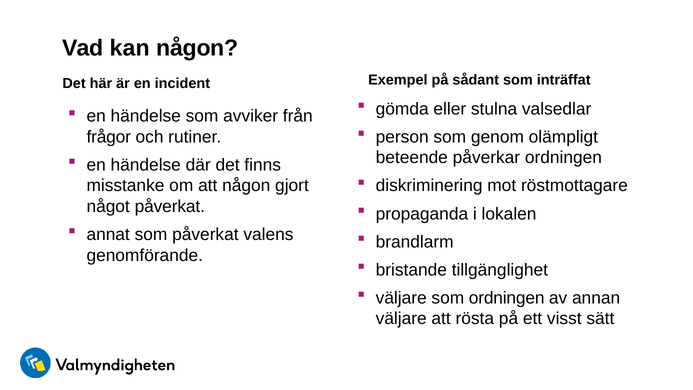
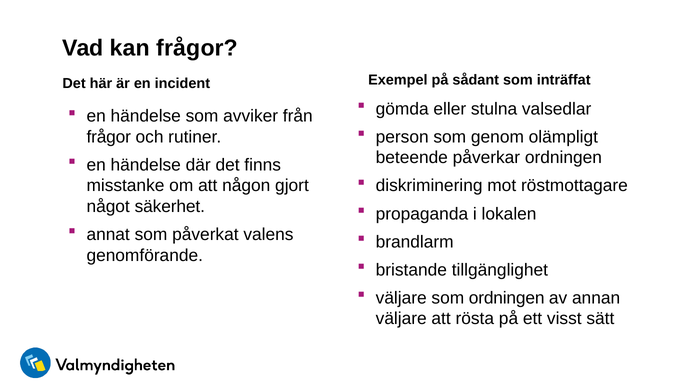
kan någon: någon -> frågor (197, 48)
något påverkat: påverkat -> säkerhet (170, 206)
